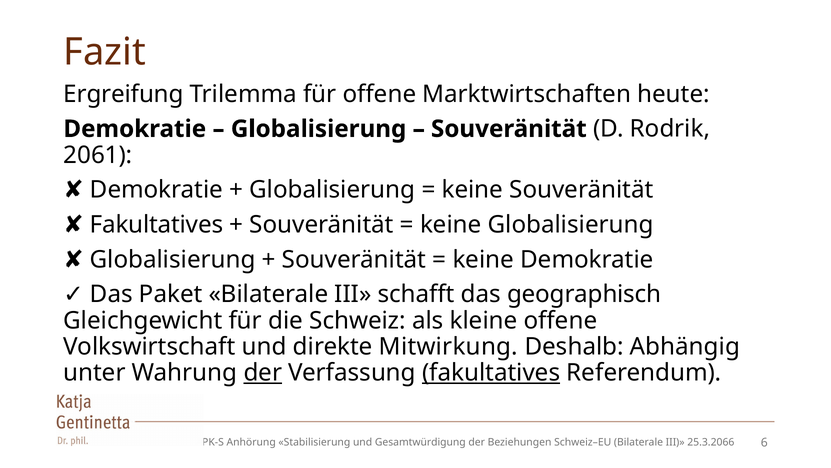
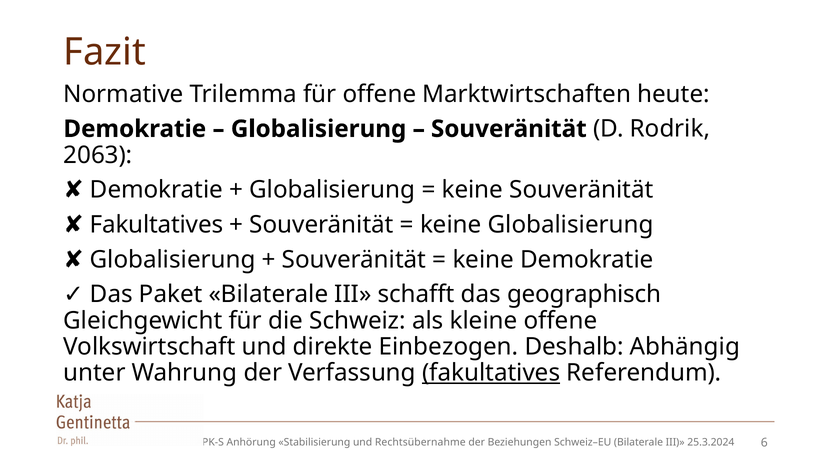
Ergreifung: Ergreifung -> Normative (123, 94)
2061: 2061 -> 2063 (98, 155)
Mitwirkung: Mitwirkung -> Einbezogen (449, 346)
der underline: present -> none (263, 372)
Gesamtwürdigung: Gesamtwürdigung -> Rechtsübernahme (420, 442)
25.3.2066: 25.3.2066 -> 25.3.2024 (711, 442)
